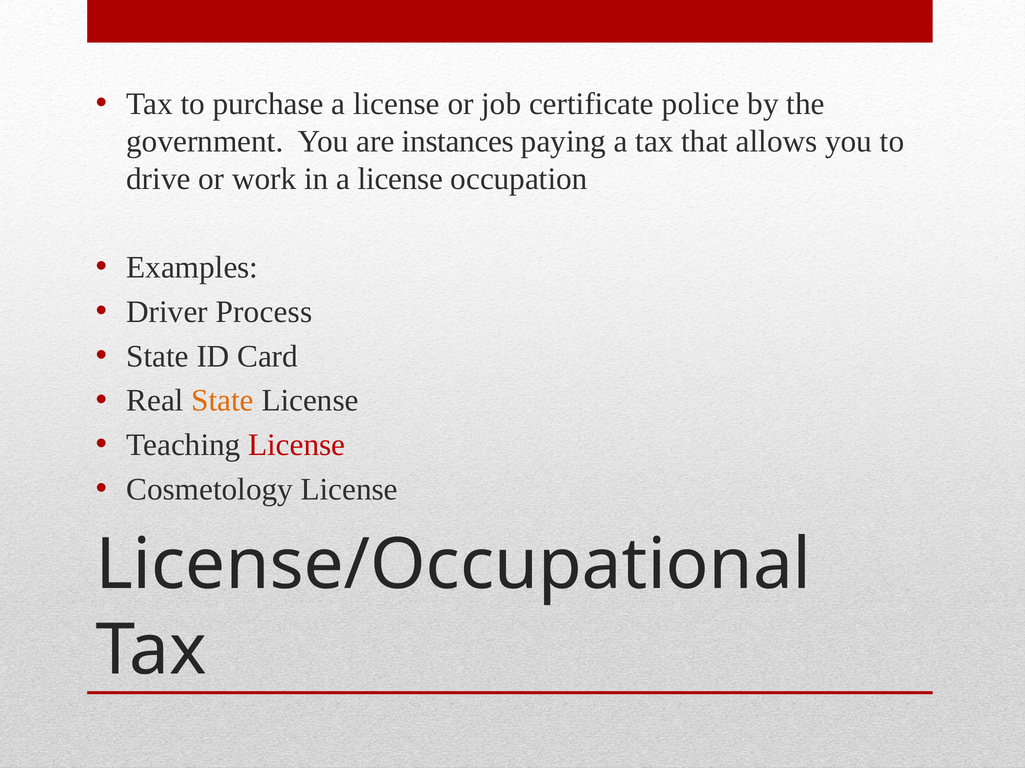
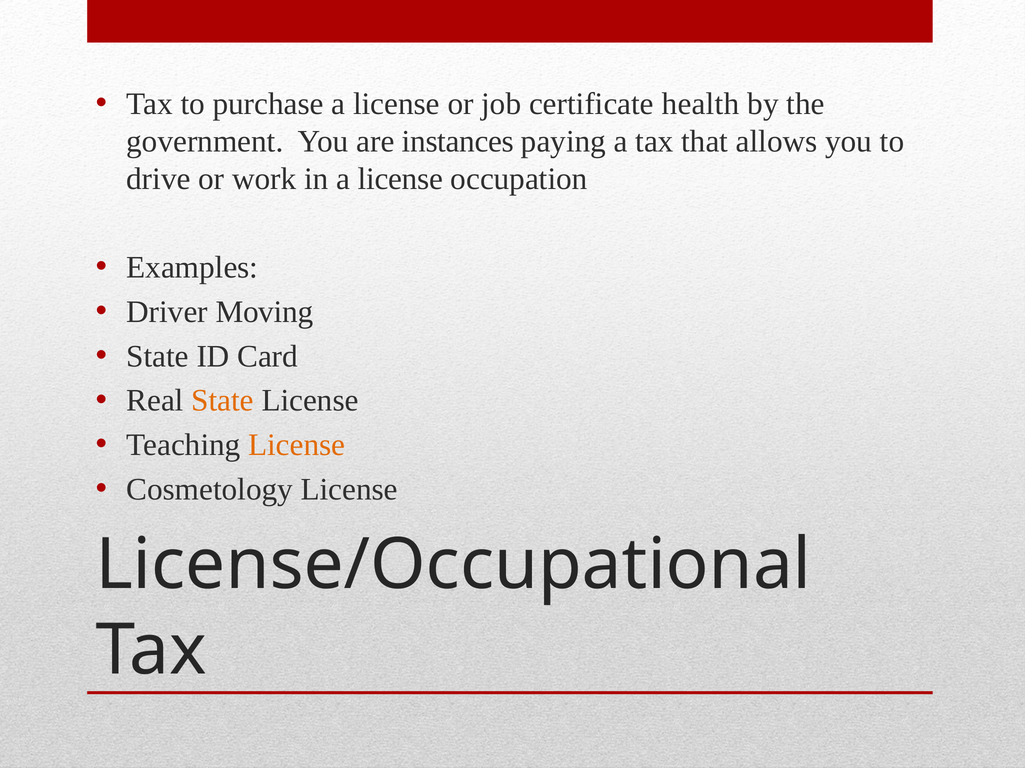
police: police -> health (700, 104)
Process: Process -> Moving (264, 312)
License colour: red -> orange (297, 445)
